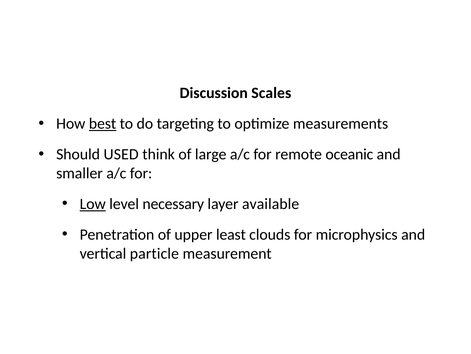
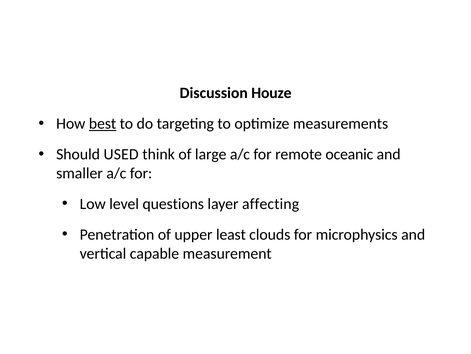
Scales: Scales -> Houze (271, 93)
Low underline: present -> none (93, 204)
necessary: necessary -> questions (173, 204)
available: available -> affecting (271, 204)
particle: particle -> capable (154, 253)
